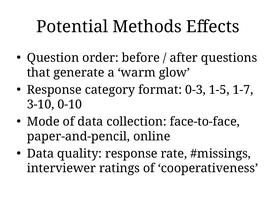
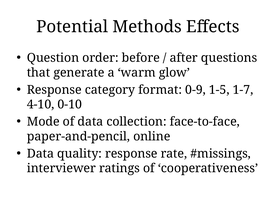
0-3: 0-3 -> 0-9 (195, 90)
3-10: 3-10 -> 4-10 (41, 105)
